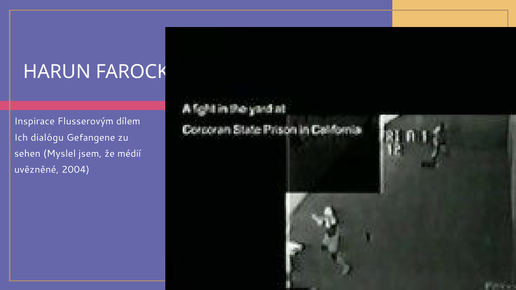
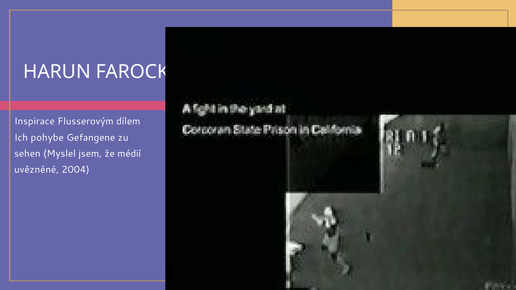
dialógu: dialógu -> pohybe (47, 138)
